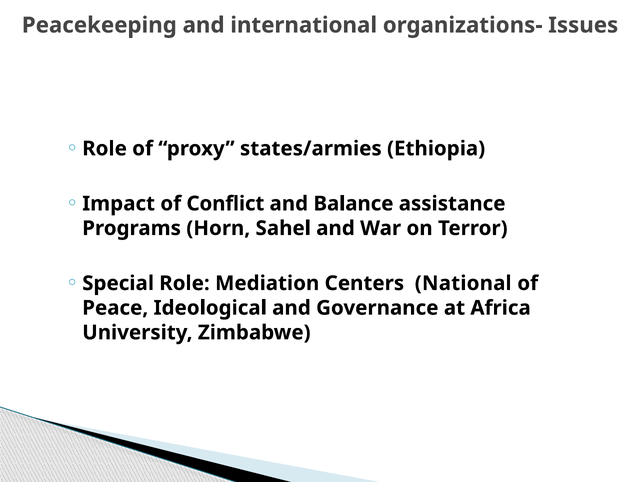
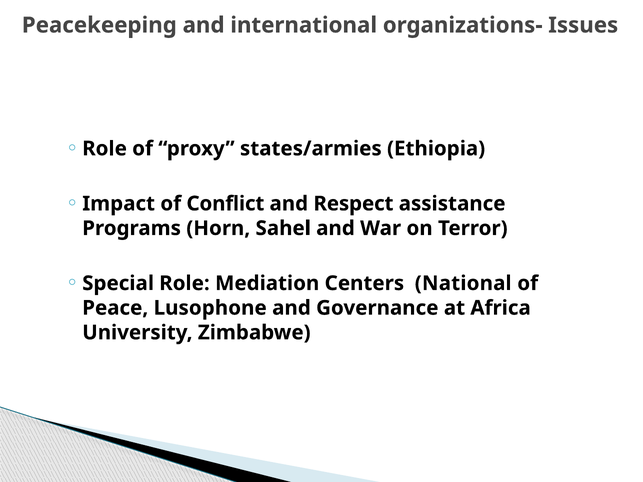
Balance: Balance -> Respect (353, 204)
Ideological: Ideological -> Lusophone (210, 308)
